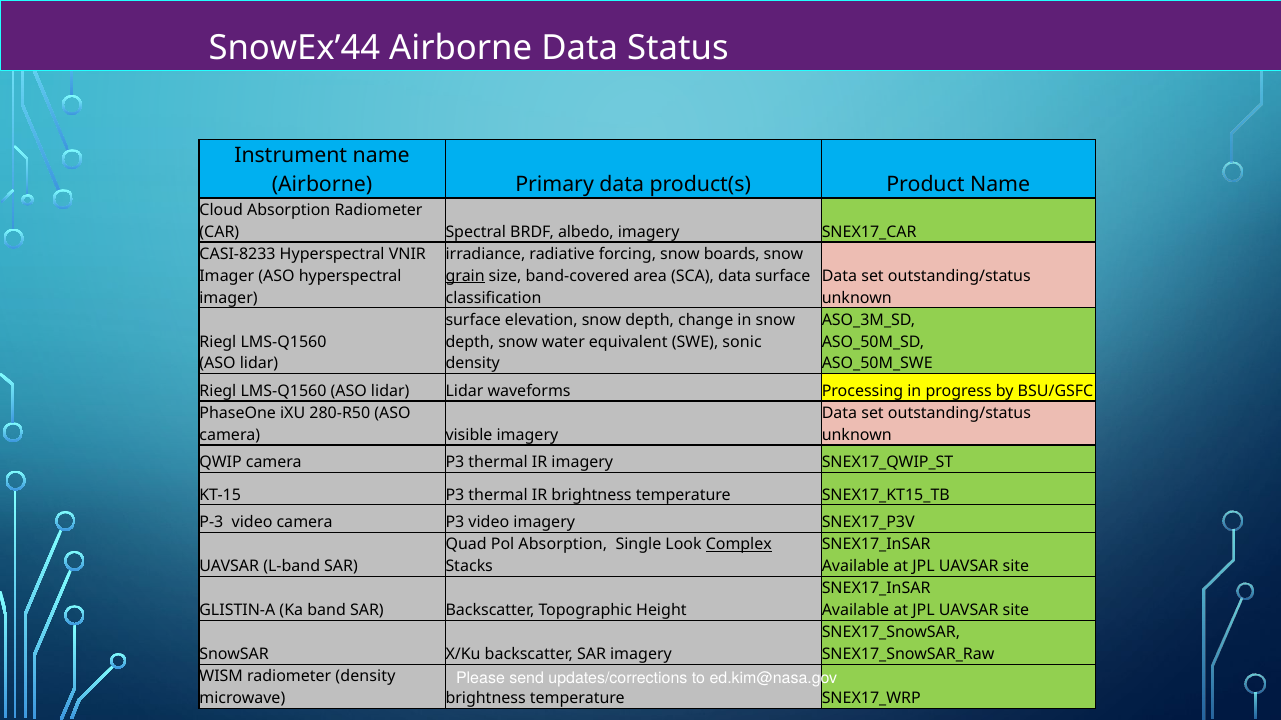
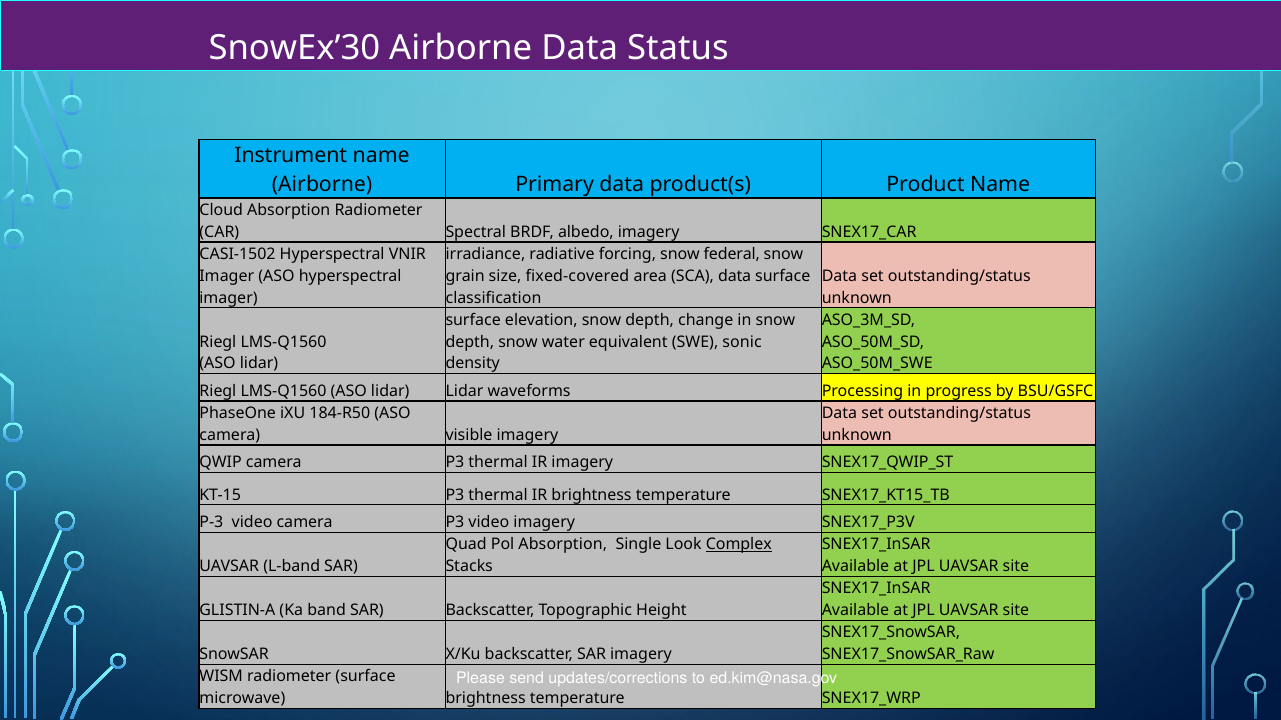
SnowEx’44: SnowEx’44 -> SnowEx’30 (294, 48)
CASI-8233: CASI-8233 -> CASI-1502 (238, 254)
boards: boards -> federal (732, 254)
grain underline: present -> none (465, 276)
band-covered: band-covered -> fixed-covered (577, 276)
280-R50: 280-R50 -> 184-R50 (340, 414)
radiometer density: density -> surface (366, 677)
